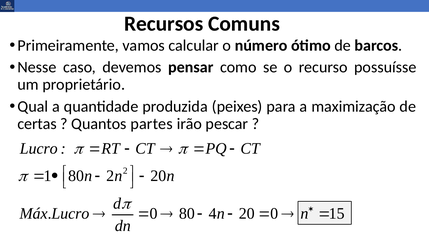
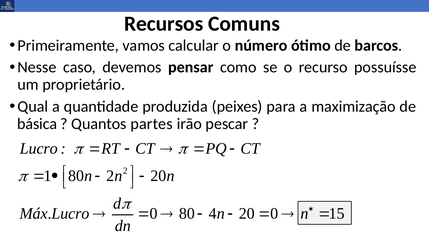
certas: certas -> básica (37, 124)
